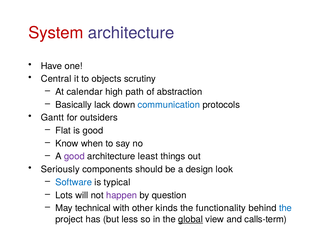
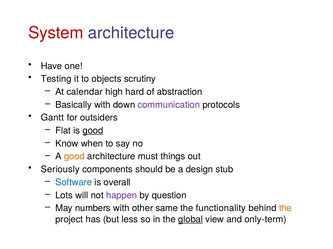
Central: Central -> Testing (56, 79)
path: path -> hard (135, 92)
Basically lack: lack -> with (102, 105)
communication colour: blue -> purple (169, 105)
good underline: none -> present (93, 131)
good colour: purple -> orange (74, 157)
least: least -> must (148, 157)
look: look -> stub (224, 170)
typical: typical -> overall (117, 183)
technical: technical -> numbers (93, 209)
kinds: kinds -> same (167, 209)
the colour: blue -> orange (285, 209)
calls-term: calls-term -> only-term (266, 220)
